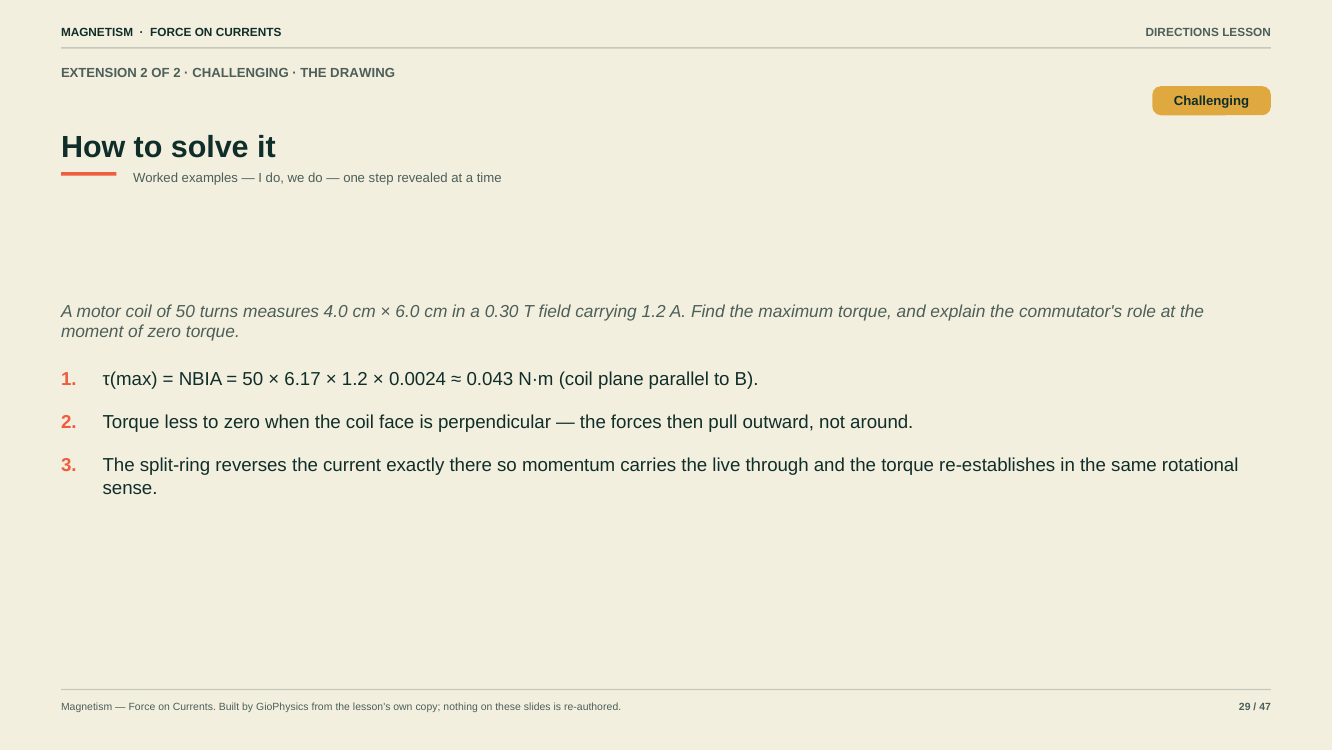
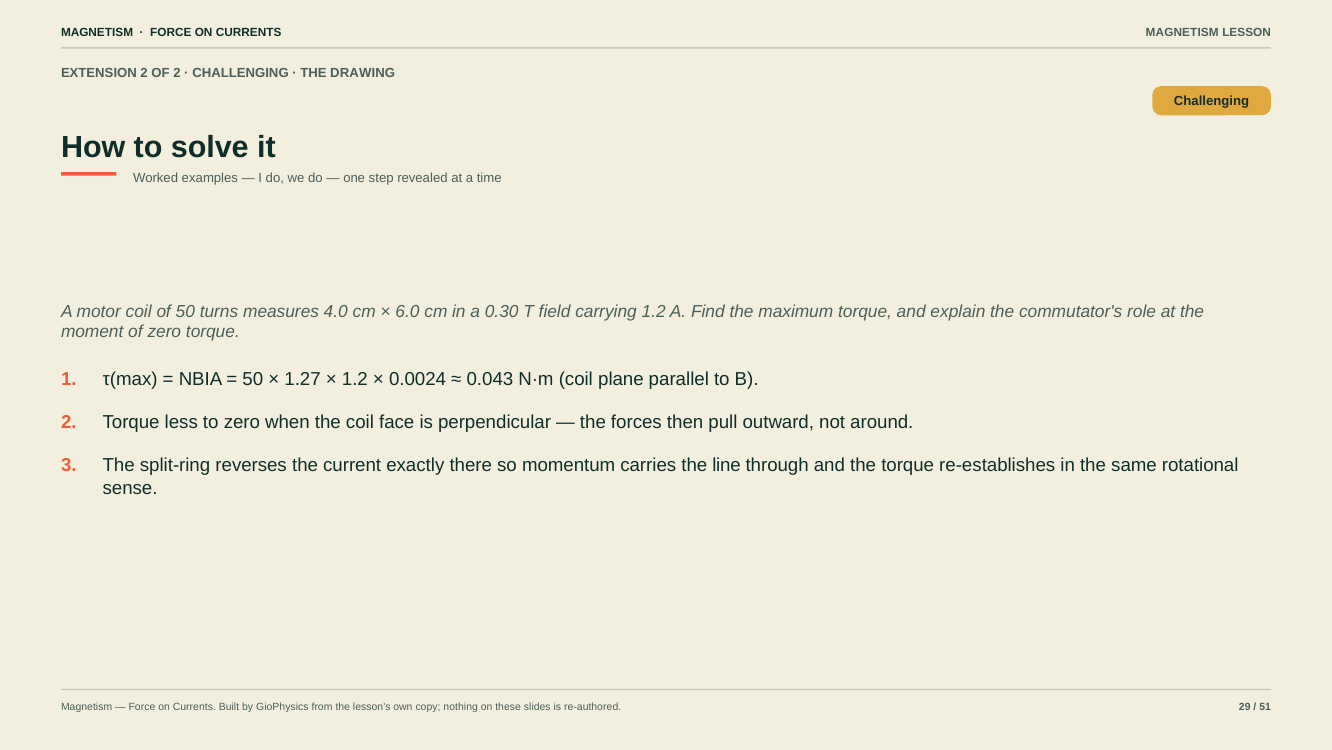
CURRENTS DIRECTIONS: DIRECTIONS -> MAGNETISM (1182, 33)
6.17: 6.17 -> 1.27 (303, 379)
live: live -> line (727, 465)
47: 47 -> 51 (1265, 706)
